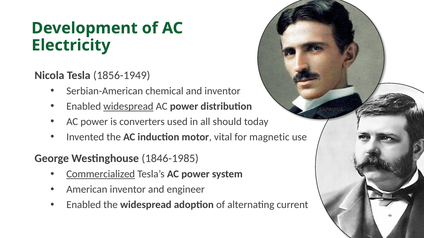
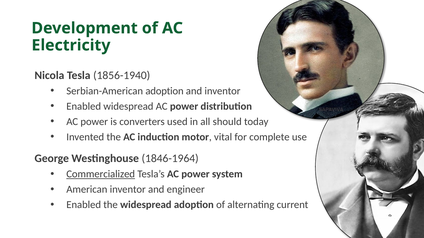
1856-1949: 1856-1949 -> 1856-1940 (122, 75)
Serbian-American chemical: chemical -> adoption (165, 91)
widespread underline: present -> none (128, 107)
magnetic: magnetic -> complete (269, 137)
1846-1985: 1846-1985 -> 1846-1964 (170, 159)
